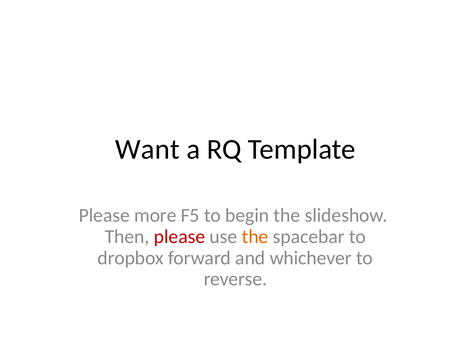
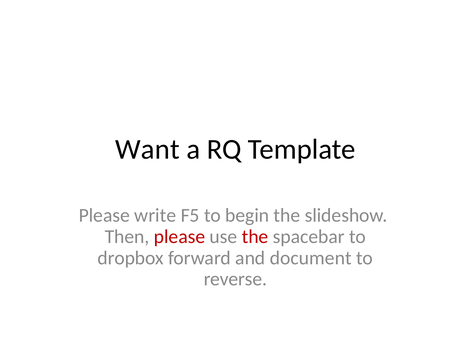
more: more -> write (155, 216)
the colour: orange -> red (255, 237)
whichever: whichever -> document (311, 258)
